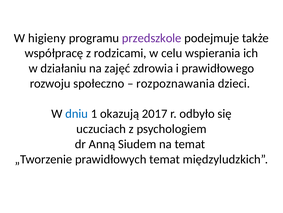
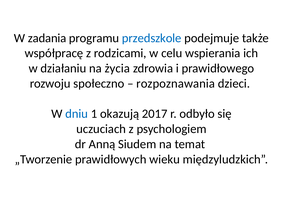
higieny: higieny -> zadania (47, 38)
przedszkole colour: purple -> blue (152, 38)
zajęć: zajęć -> życia (117, 68)
prawidłowych temat: temat -> wieku (165, 159)
